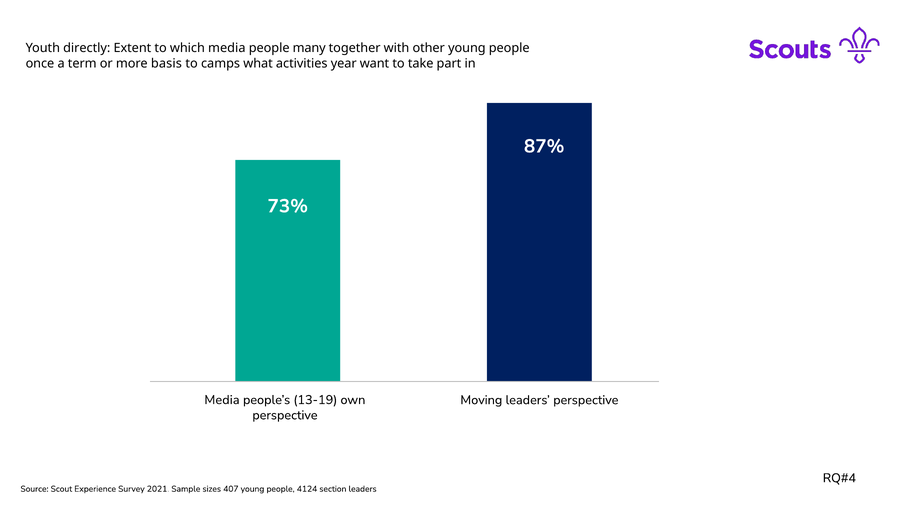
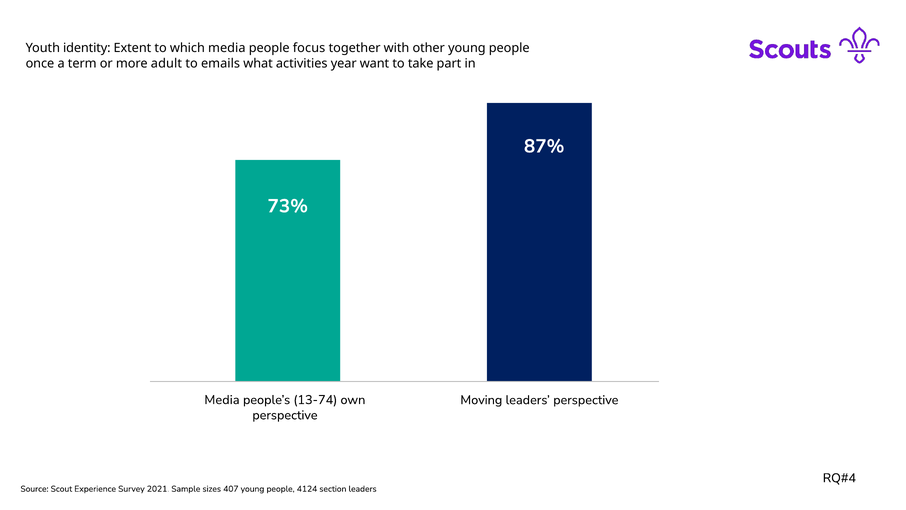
directly: directly -> identity (87, 48)
many: many -> focus (309, 48)
basis: basis -> adult (166, 64)
camps: camps -> emails (221, 64)
13-19: 13-19 -> 13-74 (315, 400)
